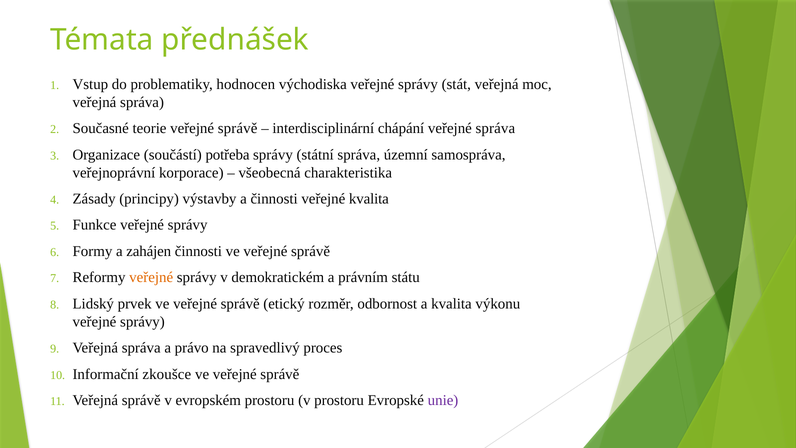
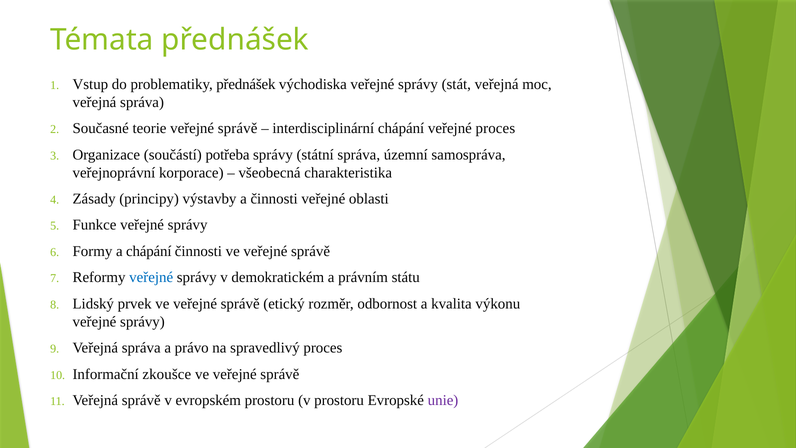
problematiky hodnocen: hodnocen -> přednášek (246, 84)
veřejné správa: správa -> proces (495, 128)
veřejné kvalita: kvalita -> oblasti (369, 199)
a zahájen: zahájen -> chápání (149, 251)
veřejné colour: orange -> blue (151, 277)
